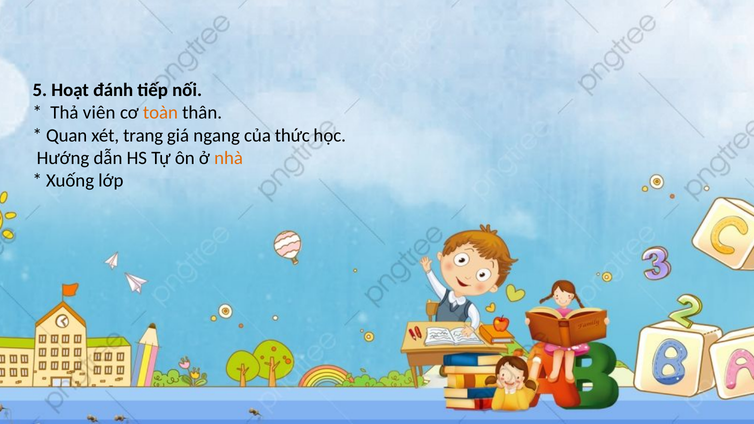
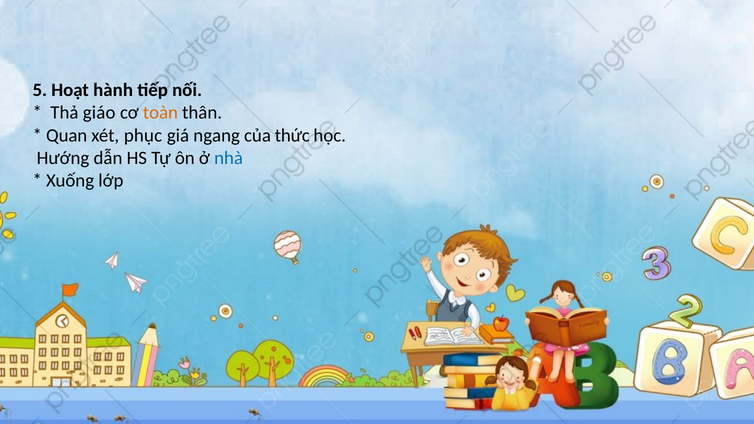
đánh: đánh -> hành (113, 90)
viên: viên -> giáo (99, 113)
trang: trang -> phục (143, 135)
nhà colour: orange -> blue (229, 158)
